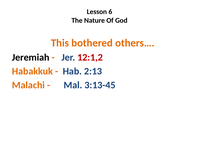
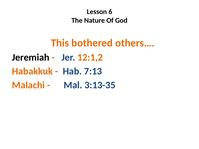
12:1,2 colour: red -> orange (90, 57)
2:13: 2:13 -> 7:13 (93, 71)
3:13-45: 3:13-45 -> 3:13-35 (100, 85)
